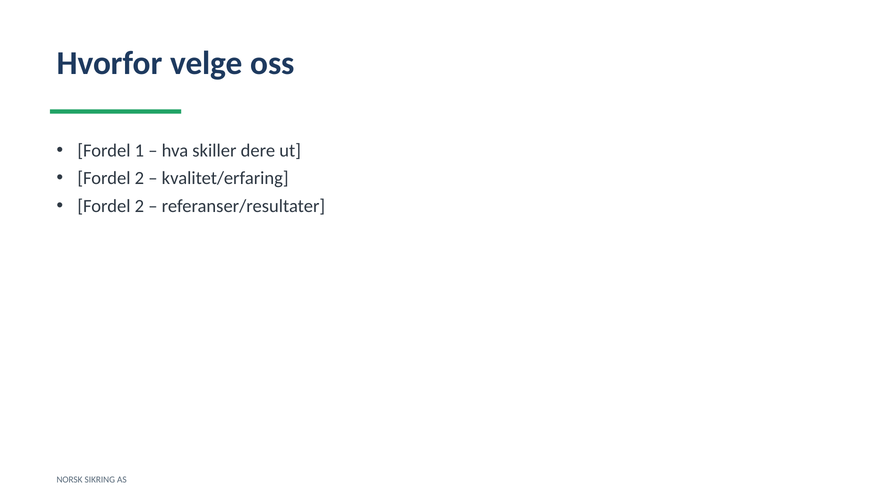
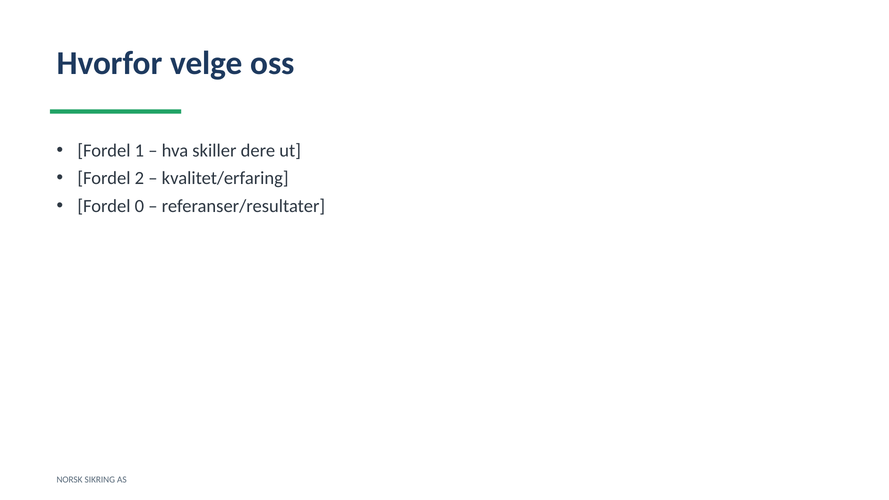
2: 2 -> 0 (139, 206)
